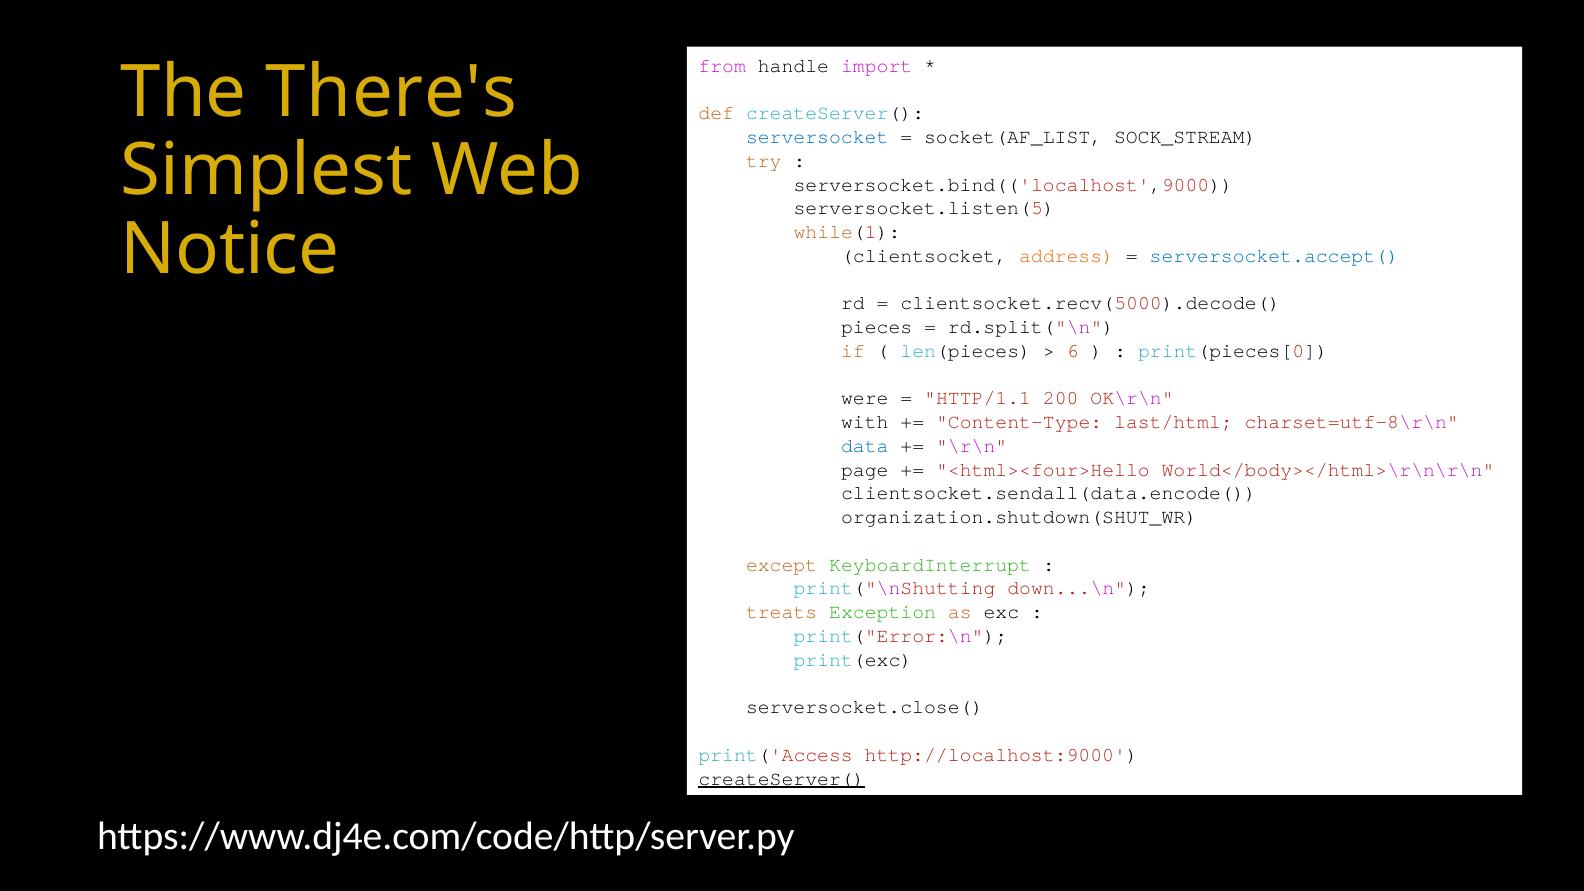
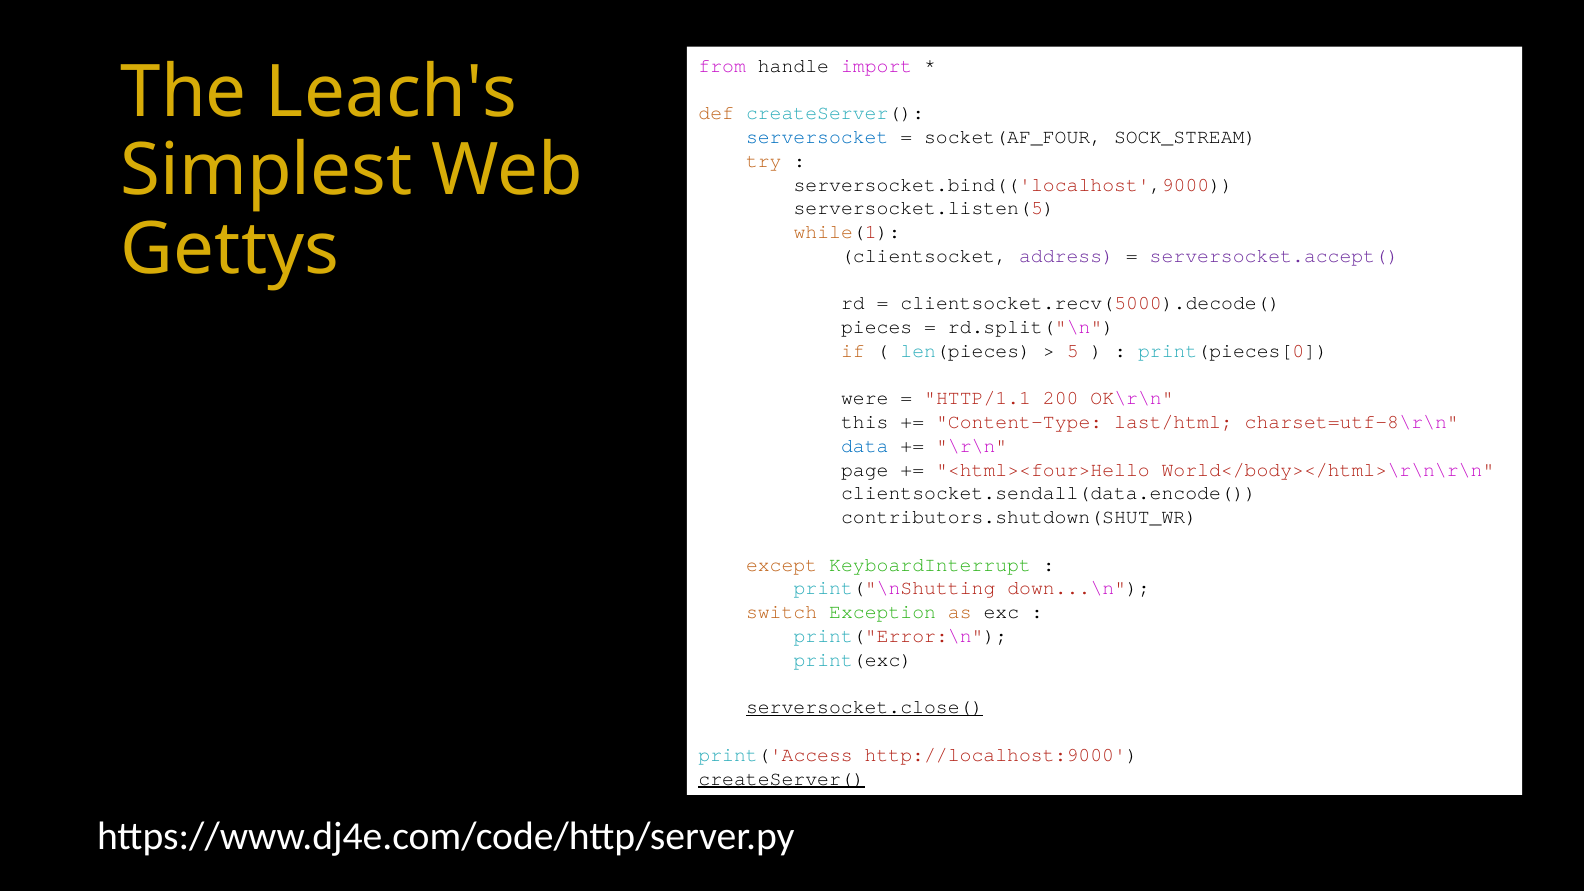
There's: There's -> Leach's (392, 92)
socket(AF_LIST: socket(AF_LIST -> socket(AF_FOUR (1013, 137)
Notice: Notice -> Gettys (230, 249)
address colour: orange -> purple (1067, 256)
serversocket.accept( colour: blue -> purple (1274, 256)
6: 6 -> 5 (1073, 351)
with: with -> this (865, 422)
organization.shutdown(SHUT_WR: organization.shutdown(SHUT_WR -> contributors.shutdown(SHUT_WR (1019, 517)
treats: treats -> switch (782, 612)
serversocket.close( underline: none -> present (865, 707)
